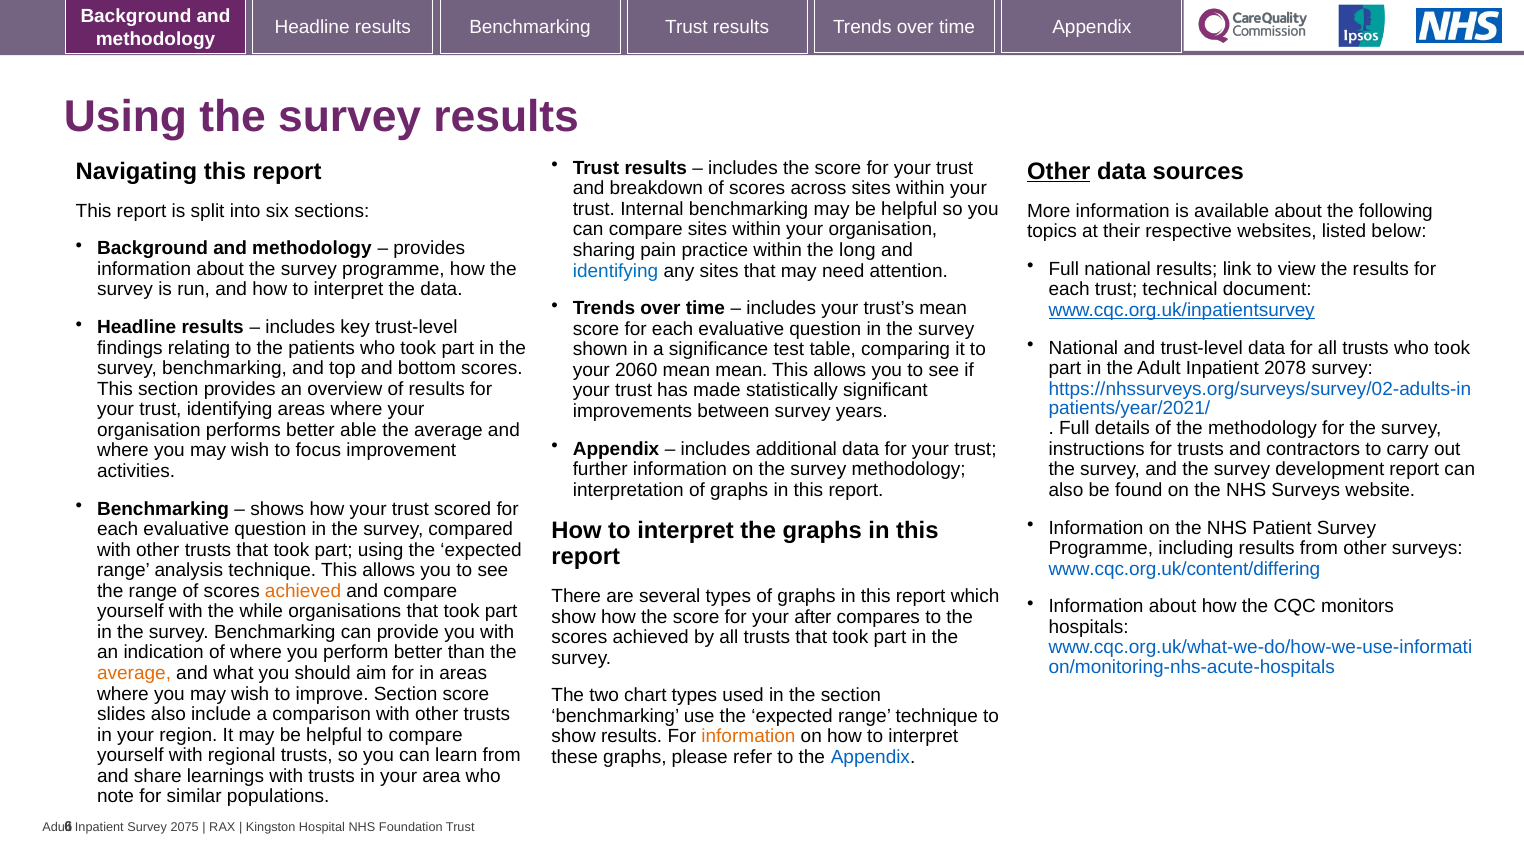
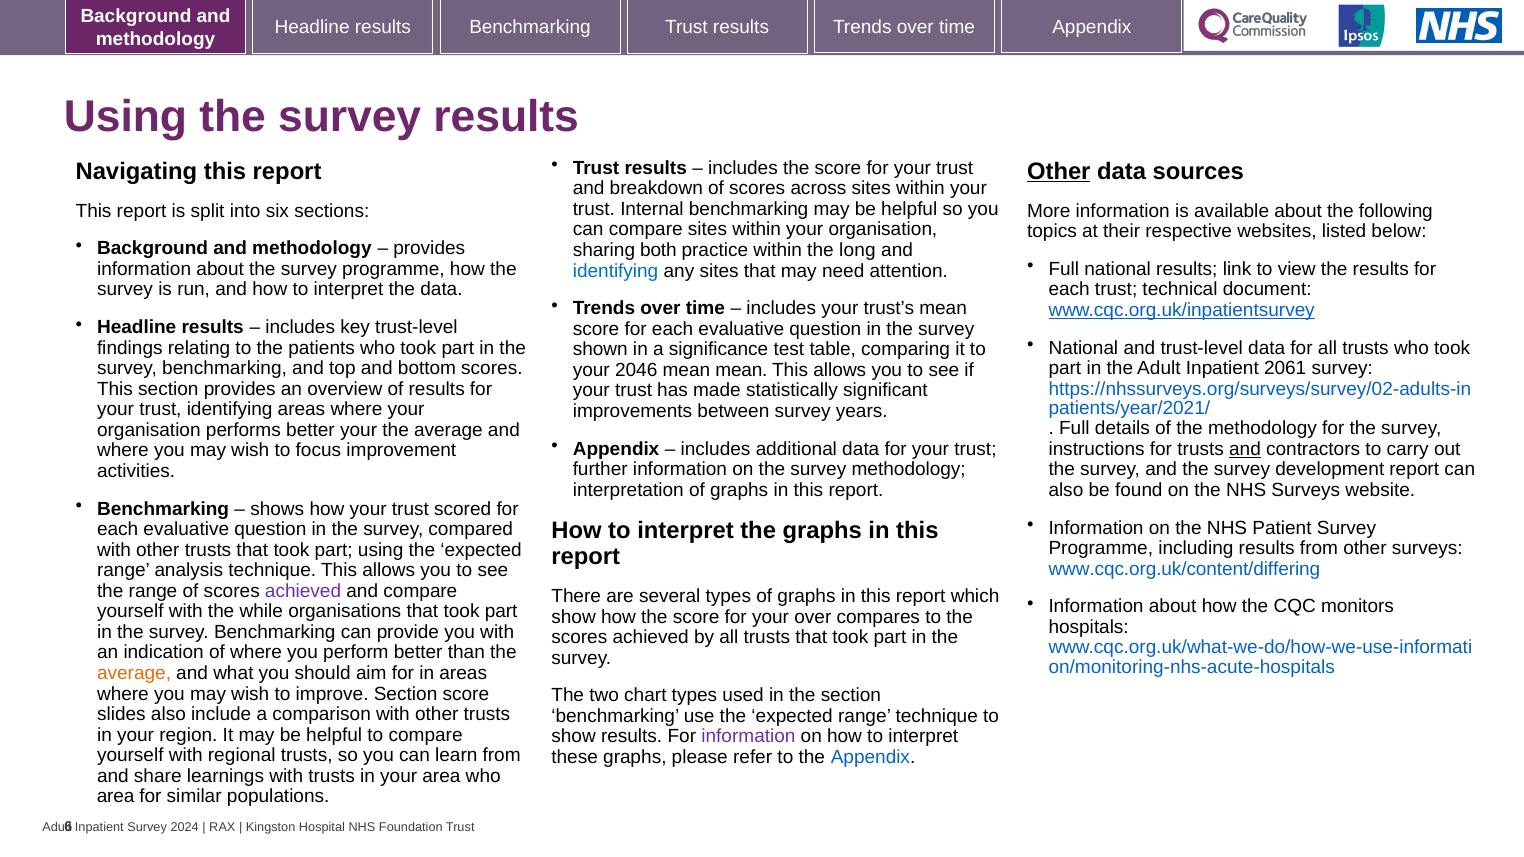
pain: pain -> both (658, 250)
2078: 2078 -> 2061 (1285, 368)
2060: 2060 -> 2046 (636, 370)
better able: able -> your (359, 430)
and underline: none -> present (1245, 449)
achieved colour: orange -> purple (303, 591)
your after: after -> over (813, 617)
information colour: orange -> purple (748, 737)
note: note -> area (116, 797)
2075: 2075 -> 2024 (185, 827)
